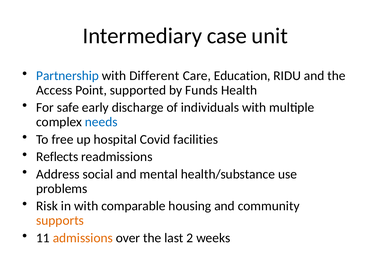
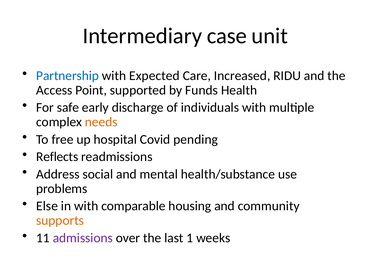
Different: Different -> Expected (154, 76)
Education: Education -> Increased (242, 76)
needs colour: blue -> orange (101, 122)
facilities: facilities -> pending (196, 140)
Risk: Risk -> Else (47, 206)
admissions colour: orange -> purple (83, 238)
2: 2 -> 1 (190, 238)
